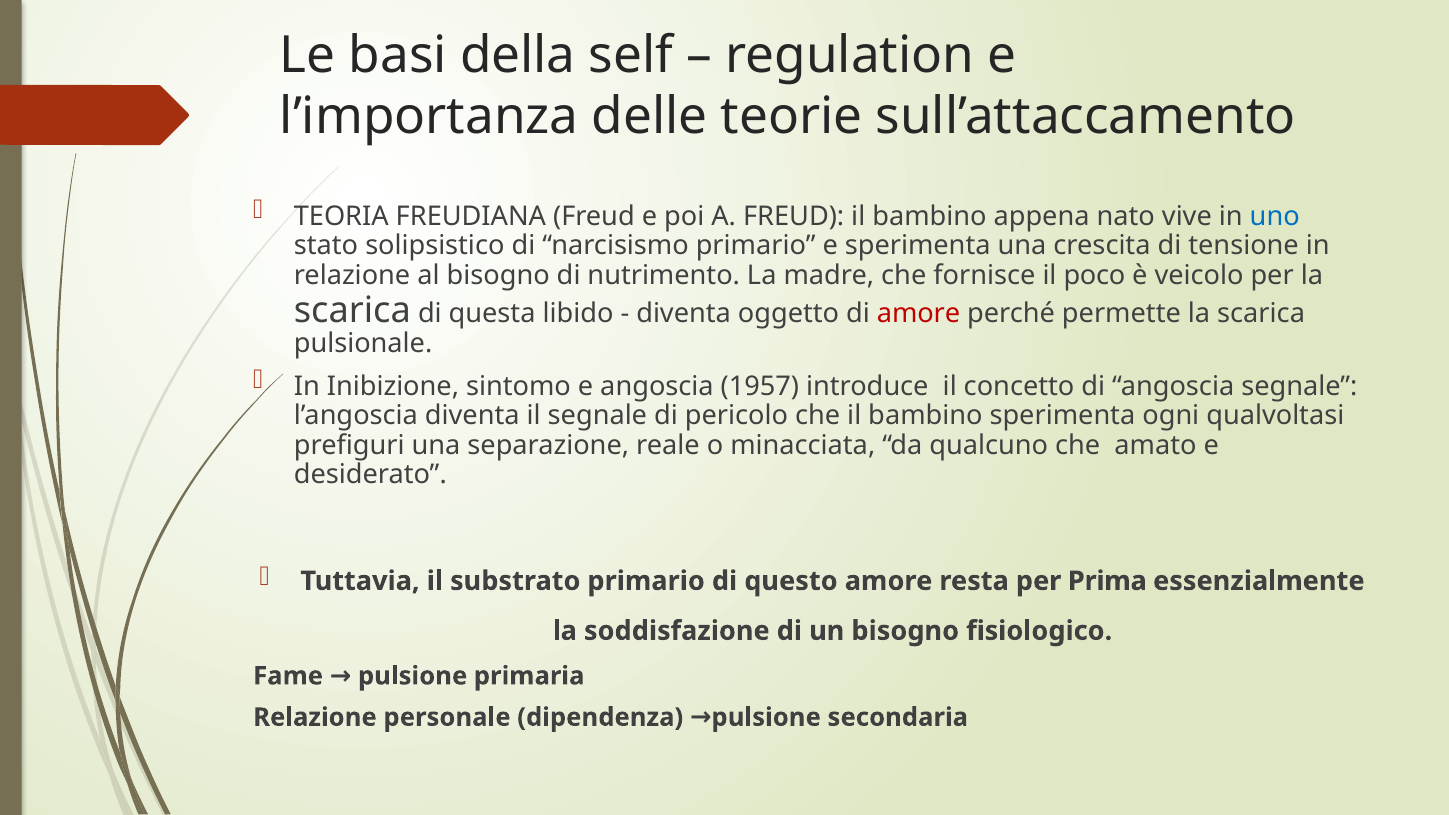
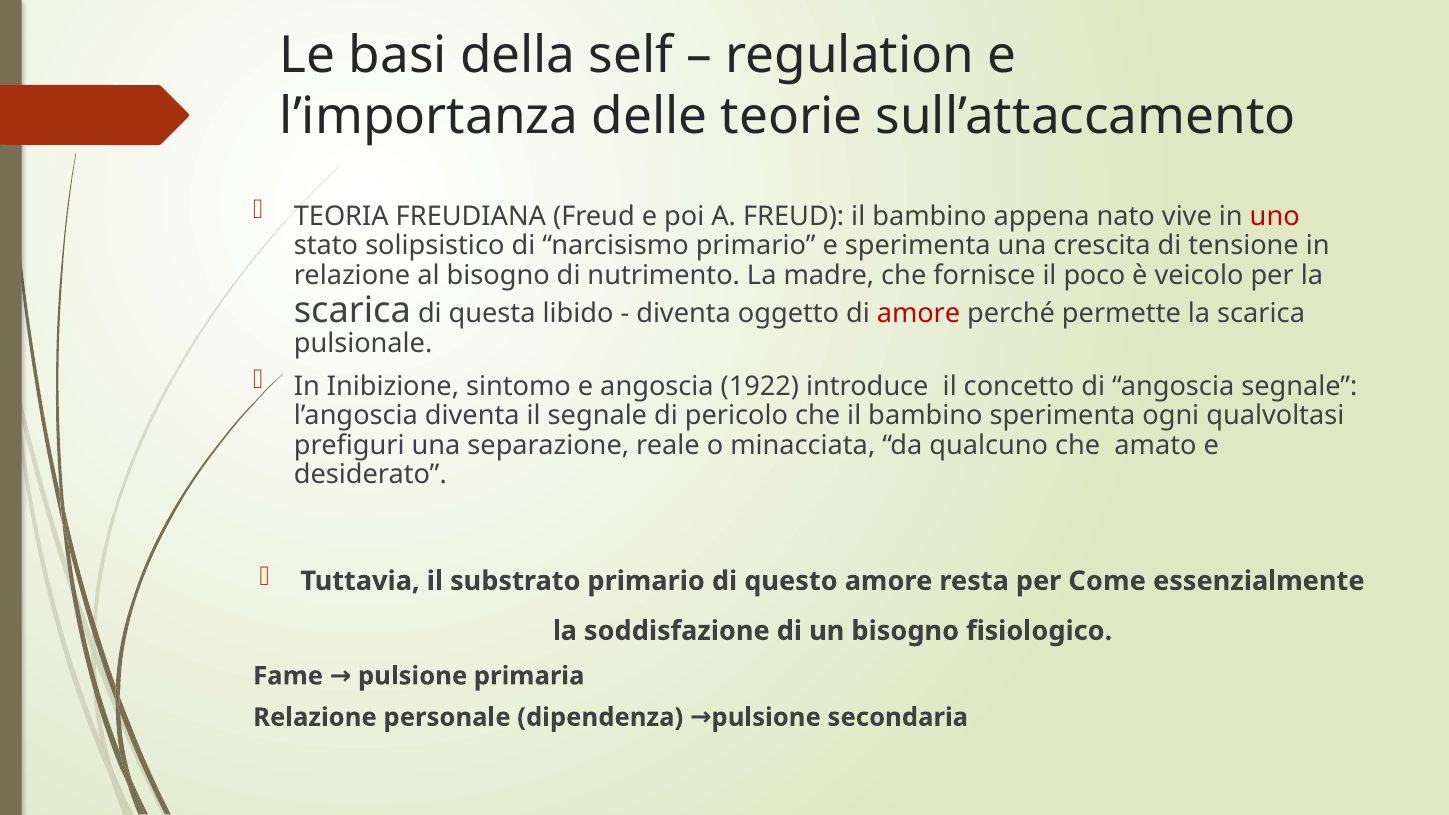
uno colour: blue -> red (1275, 217)
1957: 1957 -> 1922 (760, 387)
Prima: Prima -> Come (1107, 581)
